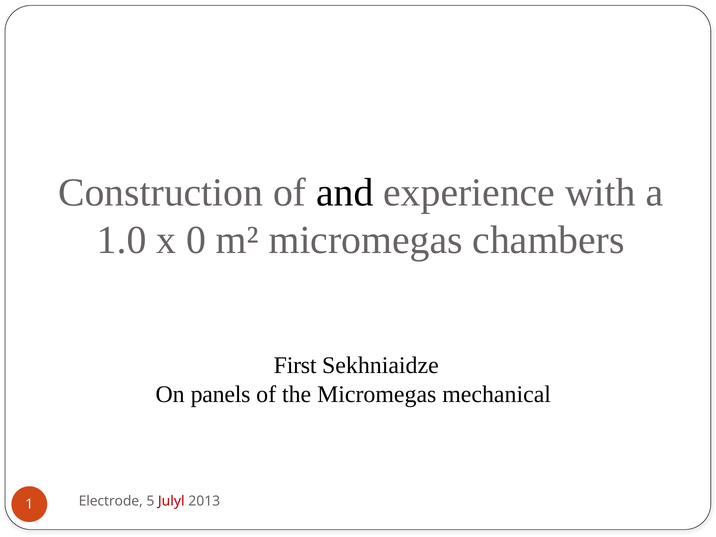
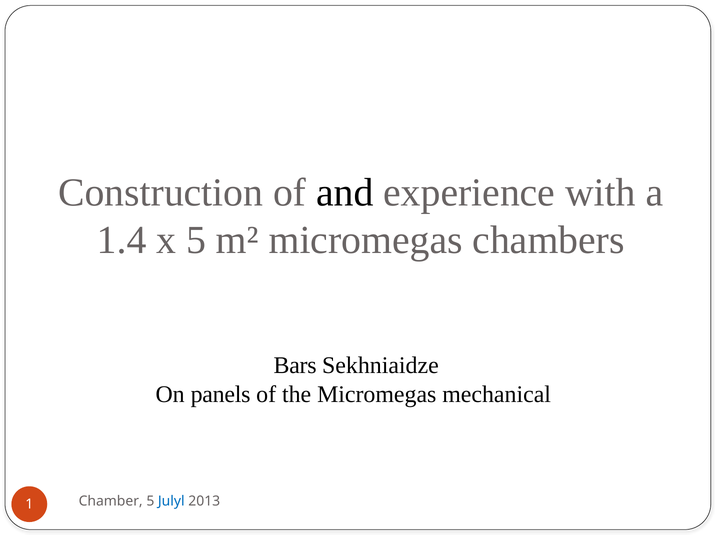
1.0: 1.0 -> 1.4 (122, 240)
x 0: 0 -> 5 (196, 240)
First: First -> Bars (295, 366)
Electrode: Electrode -> Chamber (111, 501)
Julyl colour: red -> blue (171, 501)
